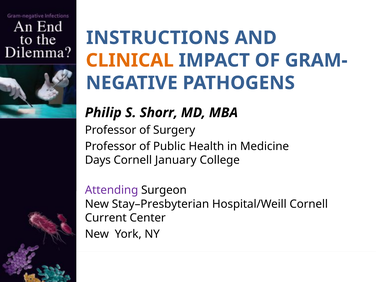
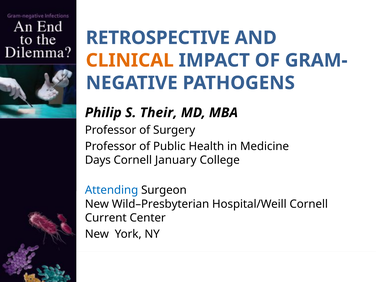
INSTRUCTIONS: INSTRUCTIONS -> RETROSPECTIVE (158, 38)
Shorr: Shorr -> Their (159, 113)
Attending colour: purple -> blue (112, 190)
Stay–Presbyterian: Stay–Presbyterian -> Wild–Presbyterian (161, 204)
